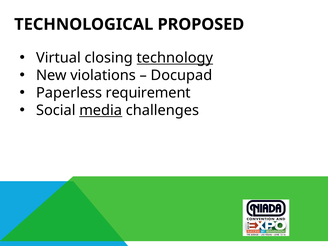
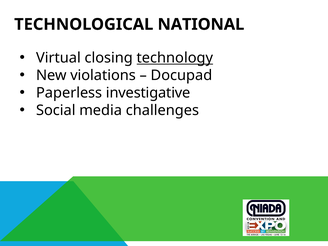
PROPOSED: PROPOSED -> NATIONAL (201, 24)
requirement: requirement -> investigative (148, 93)
media underline: present -> none (101, 110)
